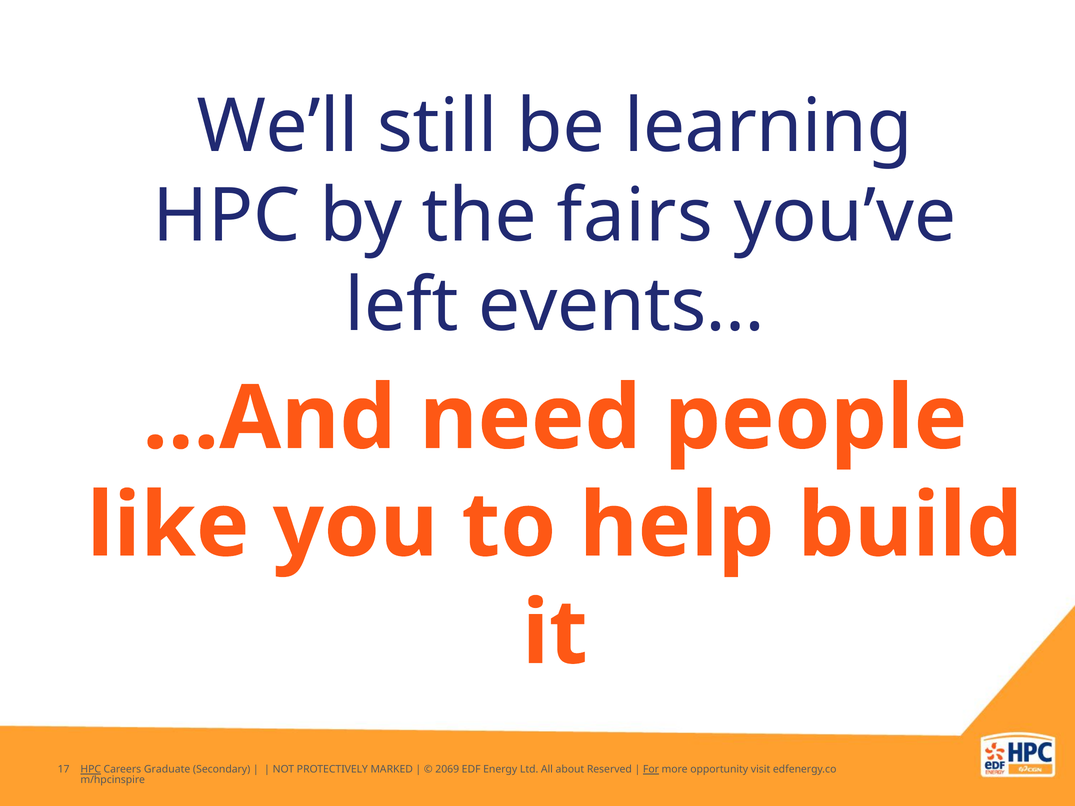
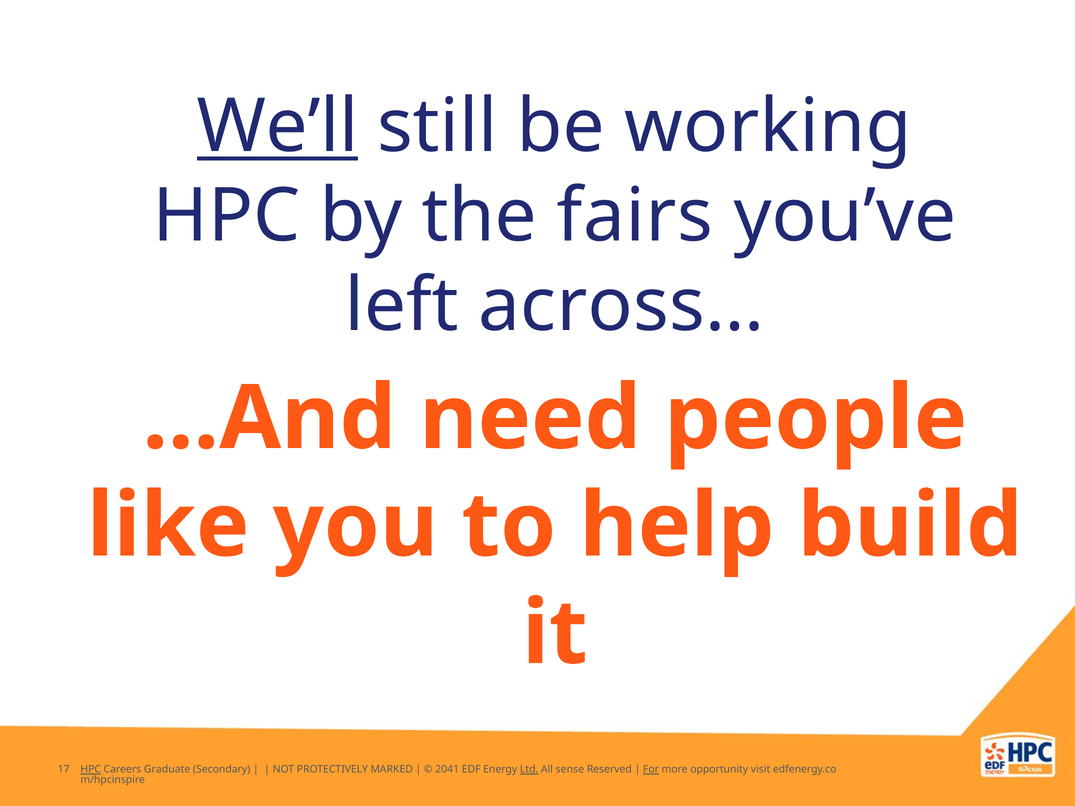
We’ll underline: none -> present (278, 126)
learning: learning -> working (768, 126)
events…: events… -> across… (621, 306)
2069: 2069 -> 2041 (447, 770)
Ltd underline: none -> present (529, 770)
about: about -> sense (570, 770)
